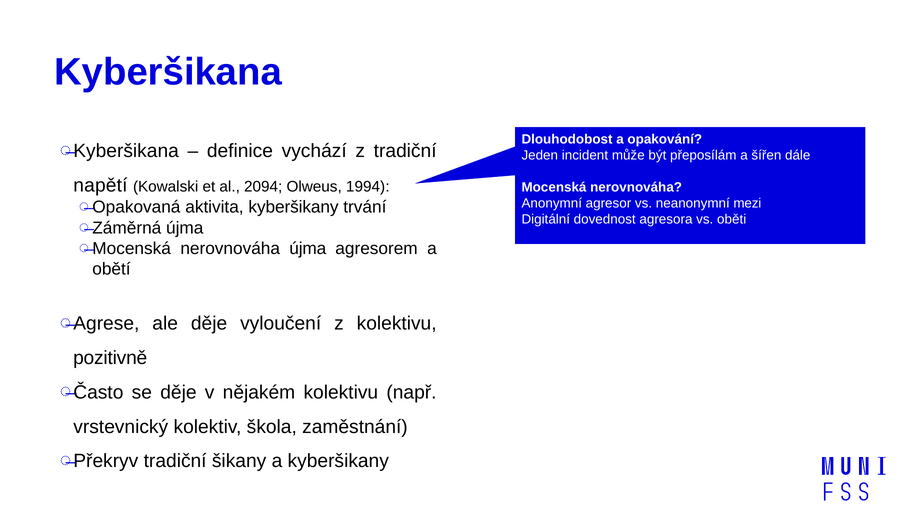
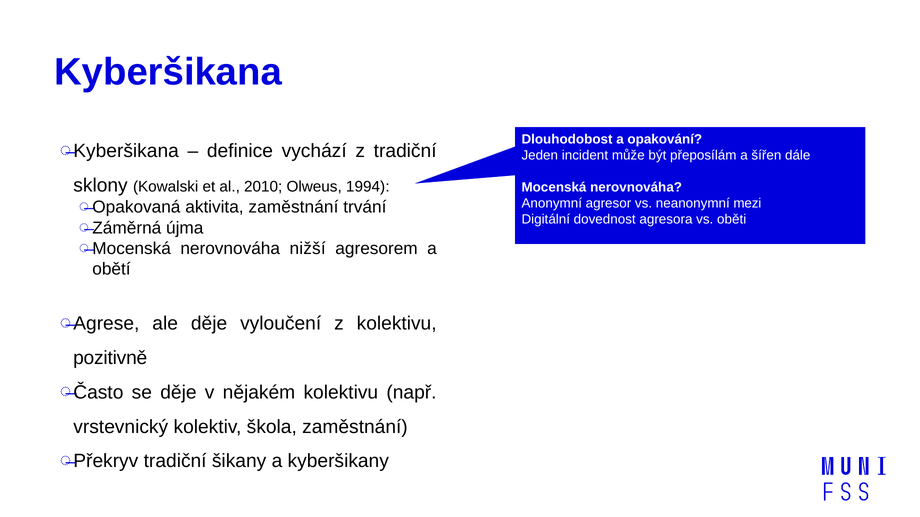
napětí: napětí -> sklony (100, 186)
2094: 2094 -> 2010 (263, 187)
aktivita kyberšikany: kyberšikany -> zaměstnání (293, 207)
nerovnováha újma: újma -> nižší (308, 249)
